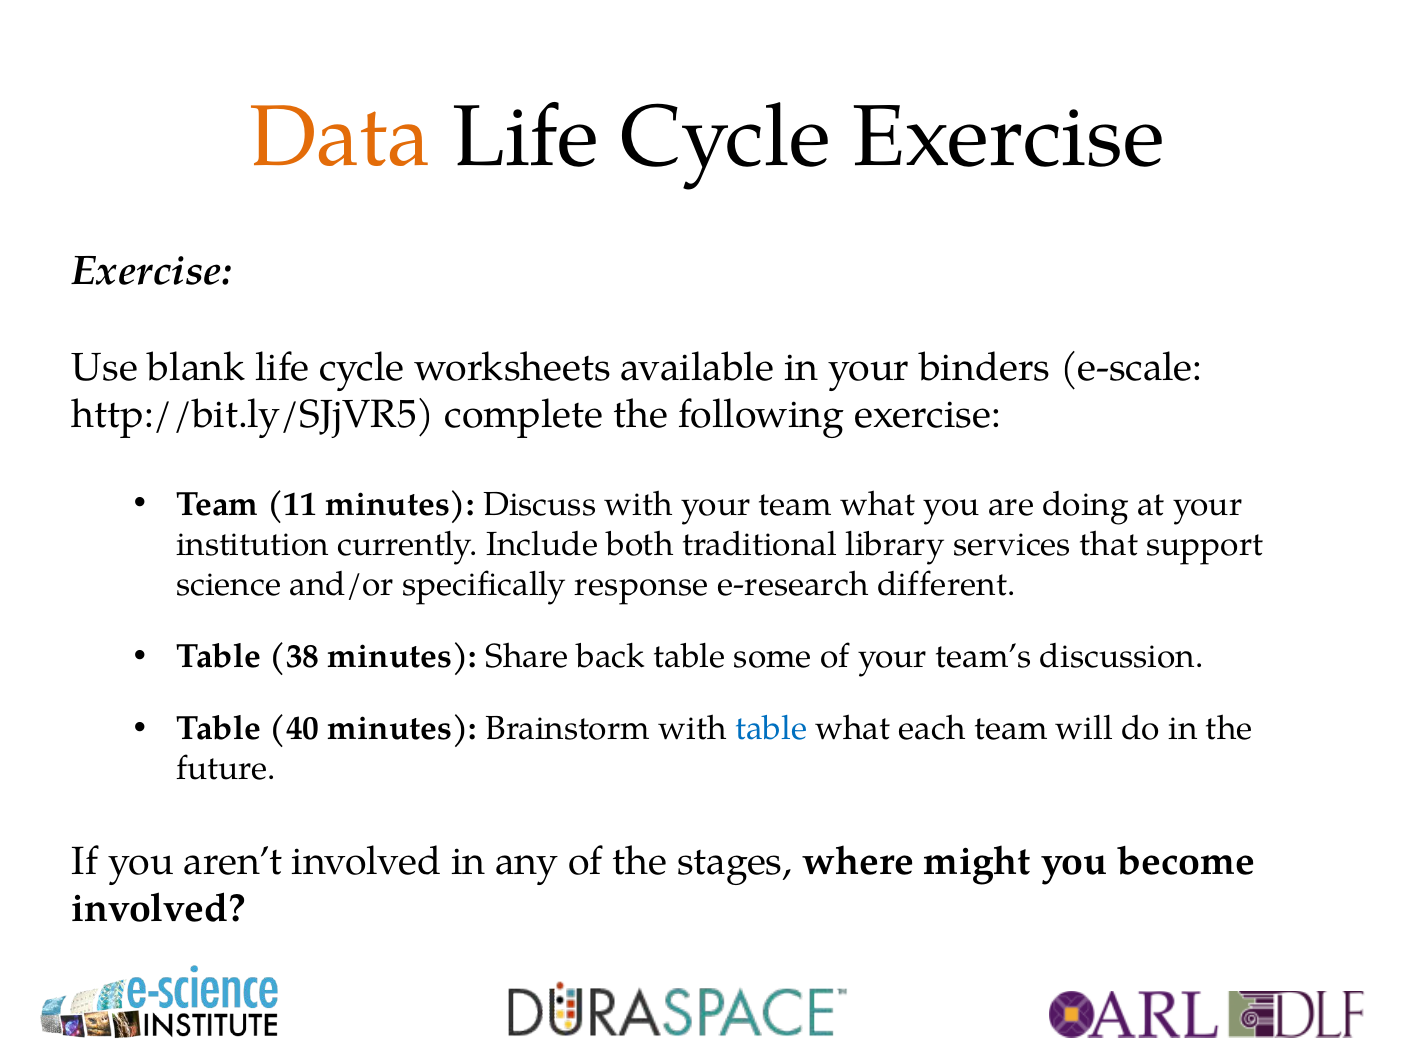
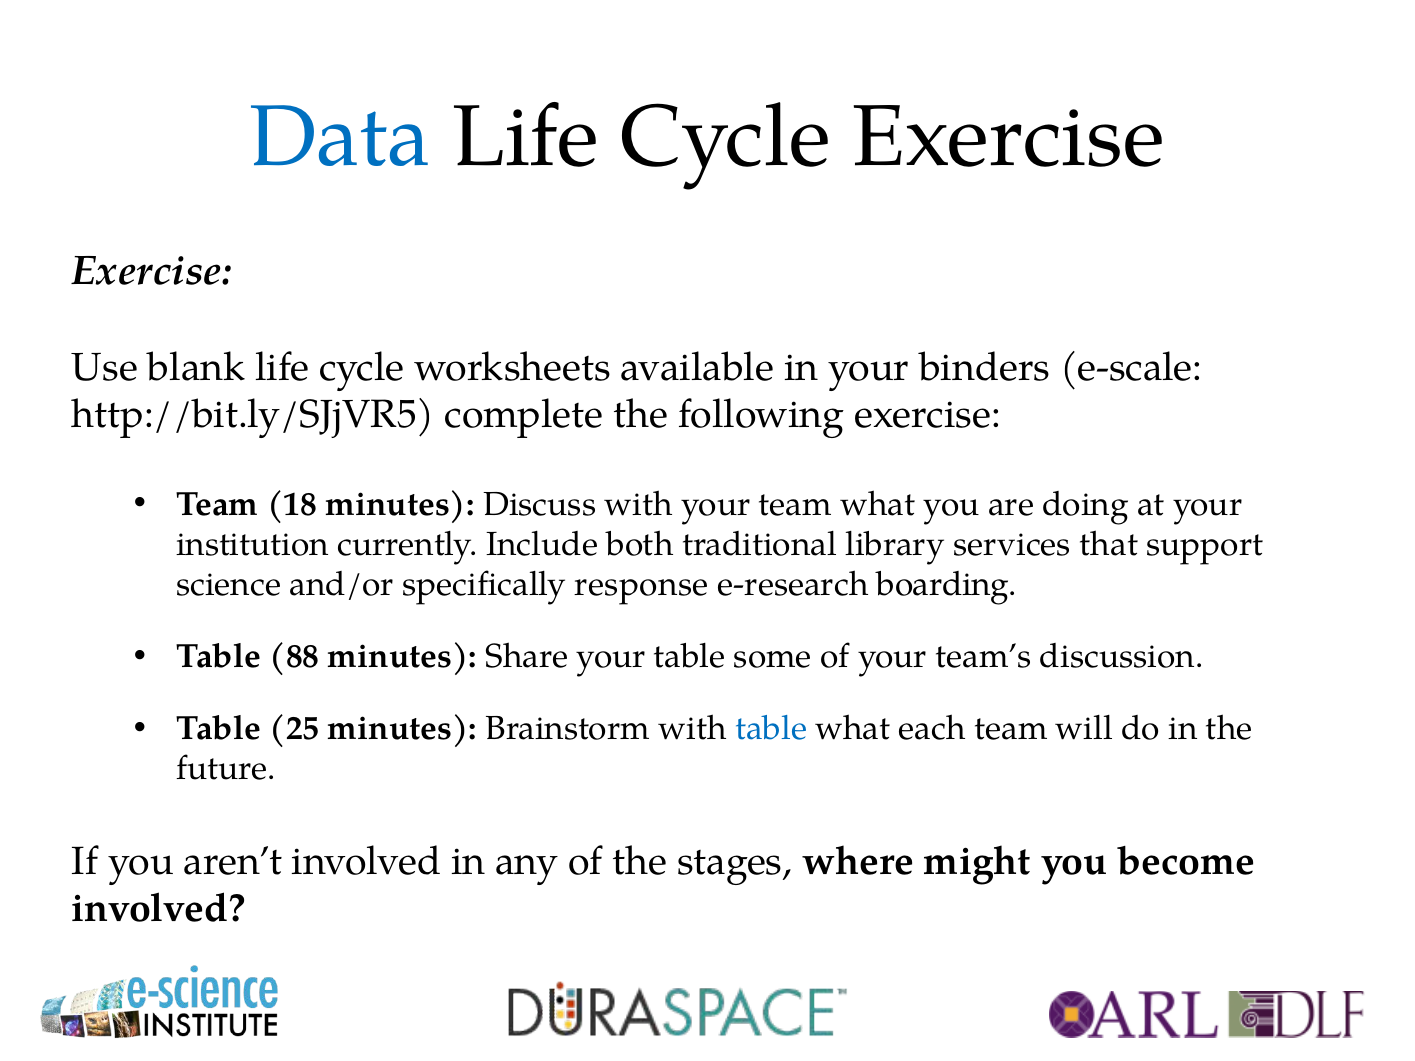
Data colour: orange -> blue (340, 137)
11: 11 -> 18 (292, 504)
different: different -> boarding (947, 585)
38: 38 -> 88 (295, 657)
Share back: back -> your (611, 657)
40: 40 -> 25 (295, 729)
